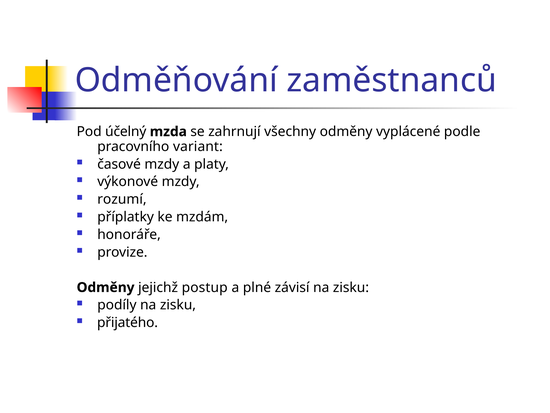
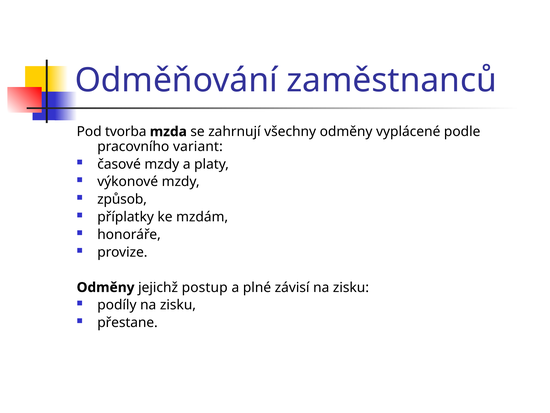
účelný: účelný -> tvorba (126, 131)
rozumí: rozumí -> způsob (122, 199)
přijatého: přijatého -> přestane (128, 322)
